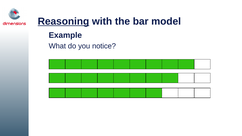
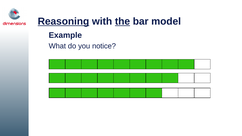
the underline: none -> present (122, 21)
